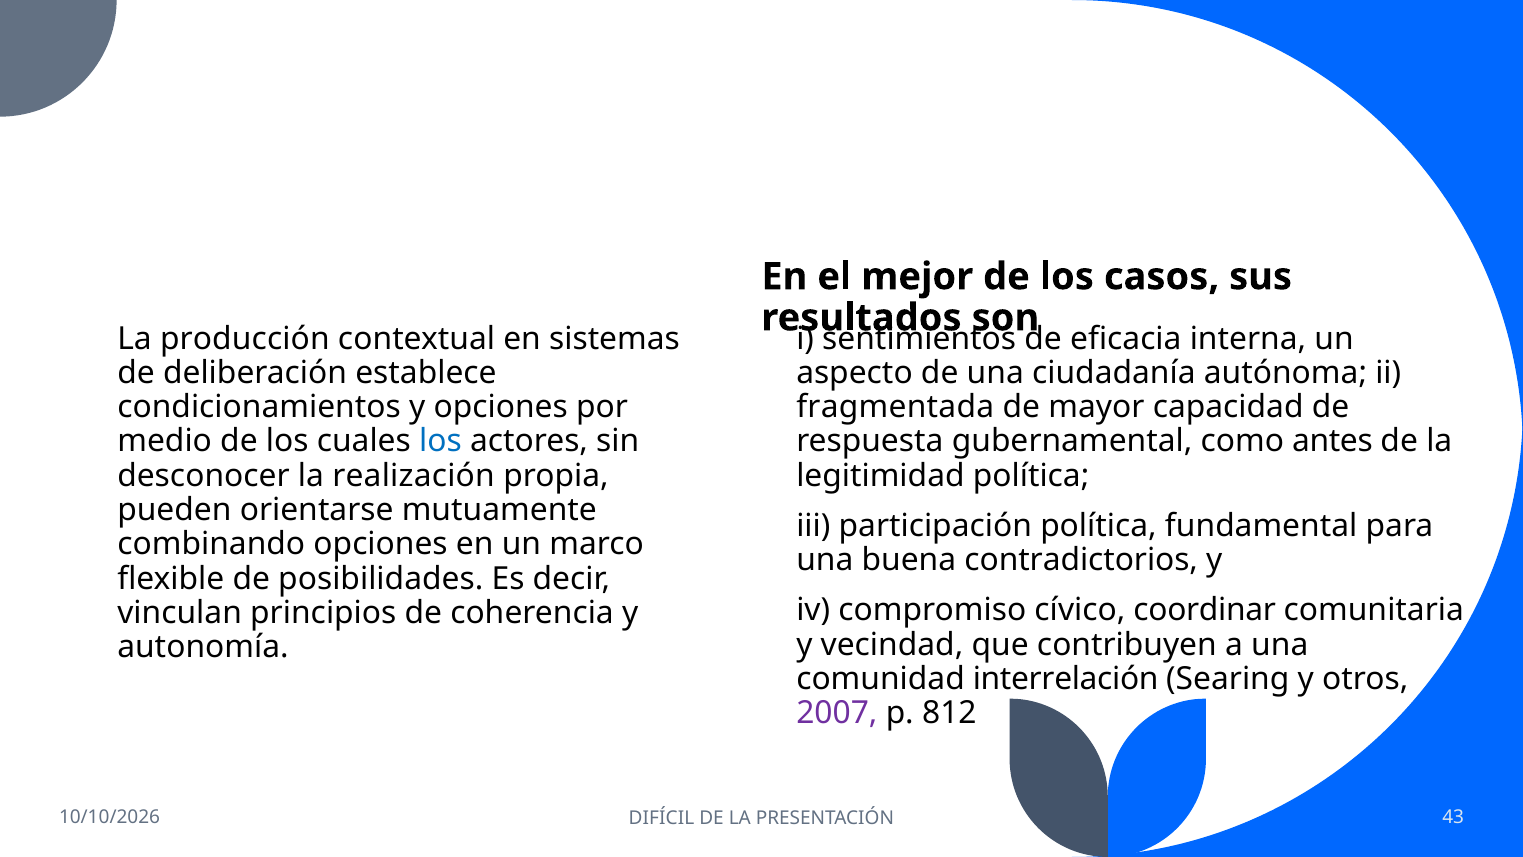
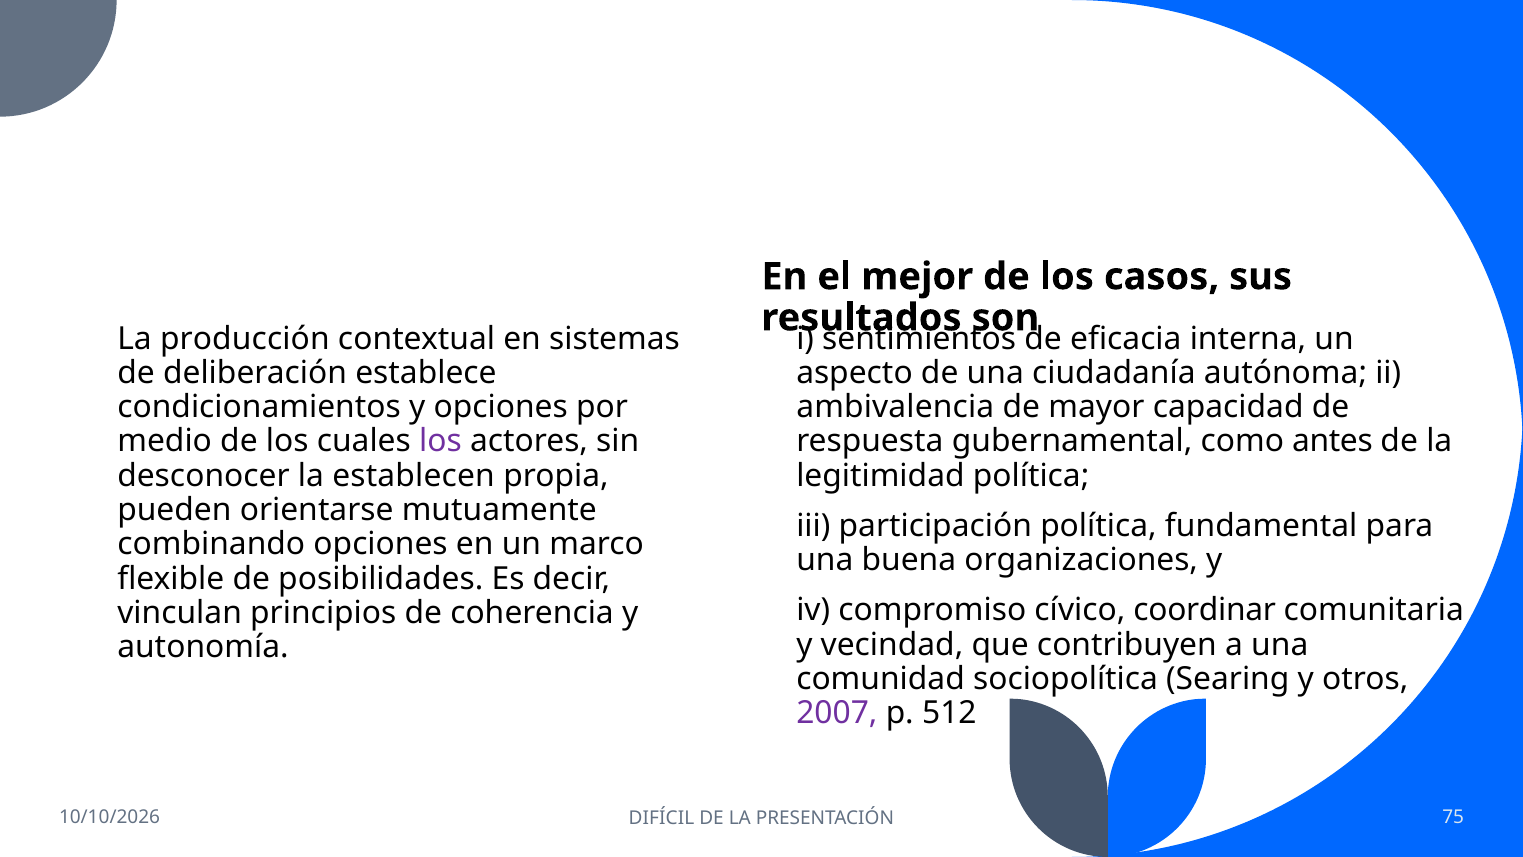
fragmentada: fragmentada -> ambivalencia (895, 407)
los colour: blue -> purple (441, 441)
realización: realización -> establecen (414, 476)
contradictorios: contradictorios -> organizaciones (1081, 560)
interrelación: interrelación -> sociopolítica (1066, 679)
812: 812 -> 512 (949, 713)
43: 43 -> 75 (1453, 817)
